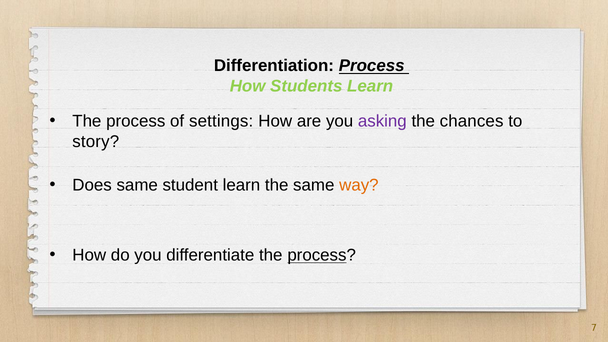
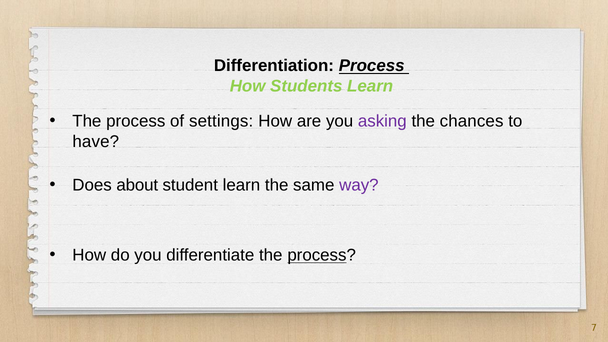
story: story -> have (96, 142)
Does same: same -> about (137, 185)
way colour: orange -> purple (359, 185)
